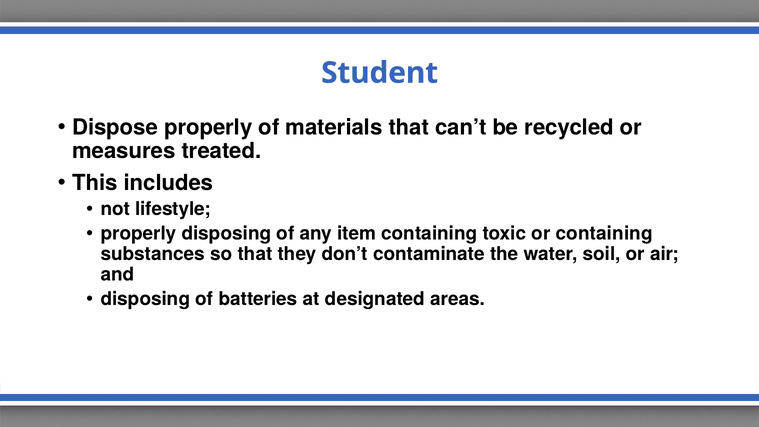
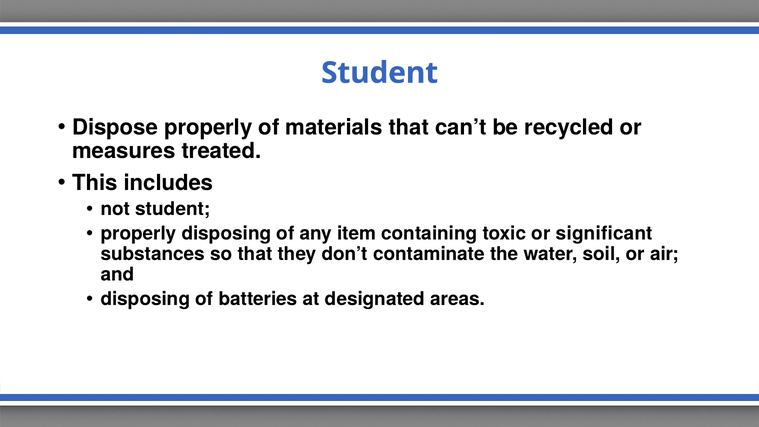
not lifestyle: lifestyle -> student (173, 209)
or containing: containing -> significant (604, 234)
